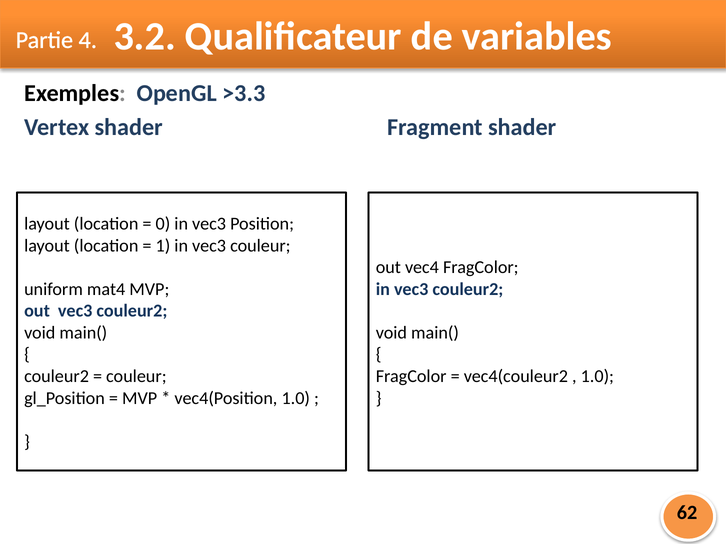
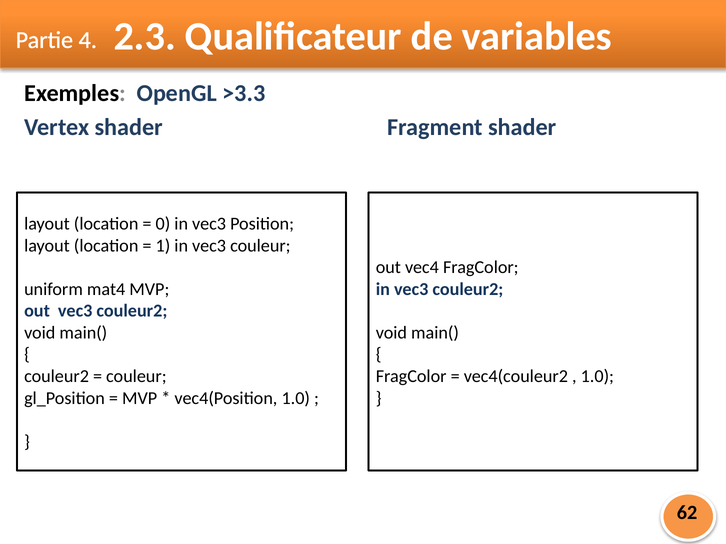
3.2: 3.2 -> 2.3 (145, 37)
